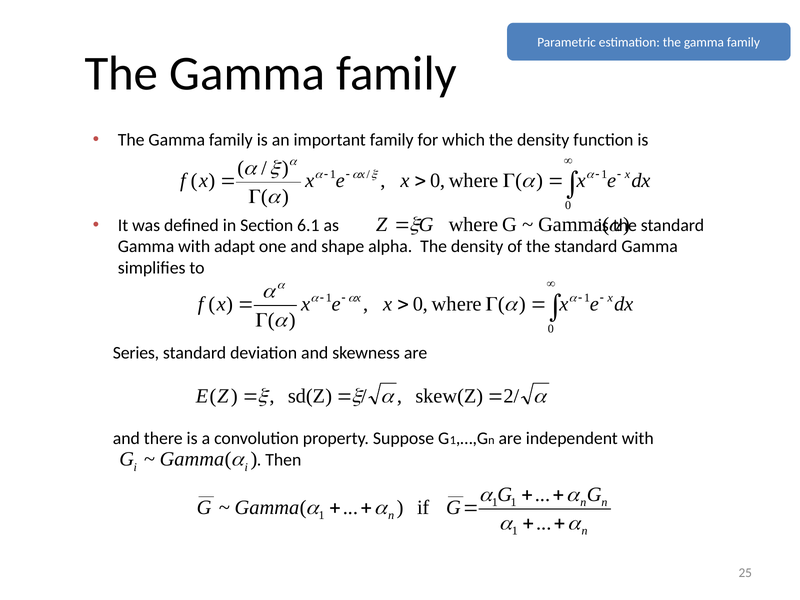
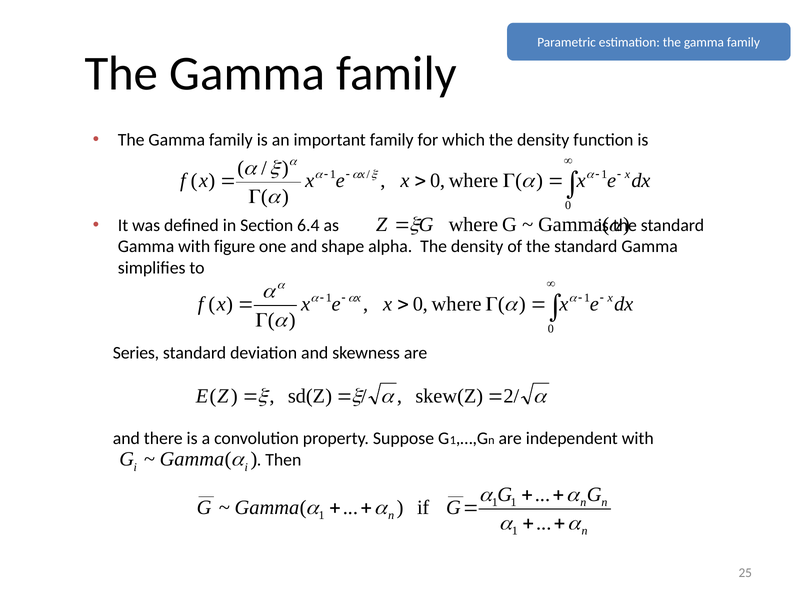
6.1: 6.1 -> 6.4 (308, 225)
adapt: adapt -> figure (235, 247)
